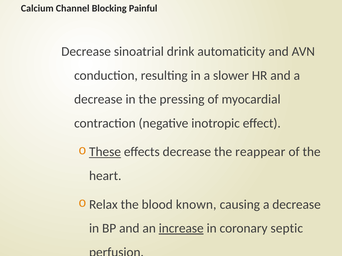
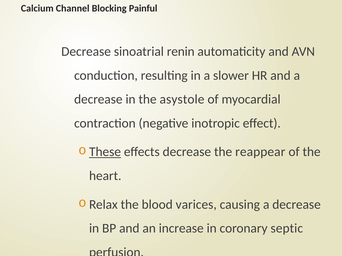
drink: drink -> renin (181, 52)
pressing: pressing -> asystole (182, 99)
known: known -> varices (196, 205)
increase underline: present -> none (181, 229)
